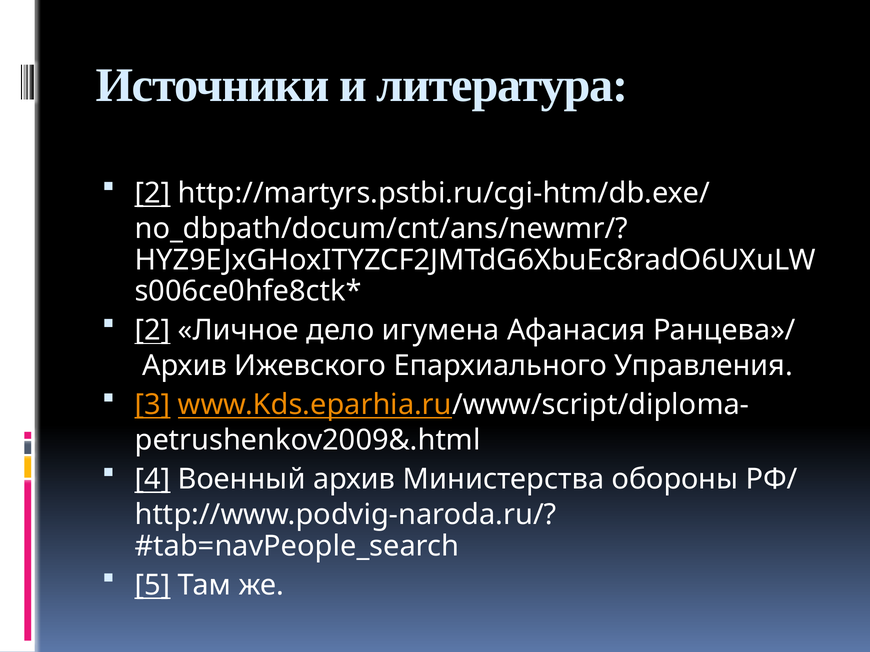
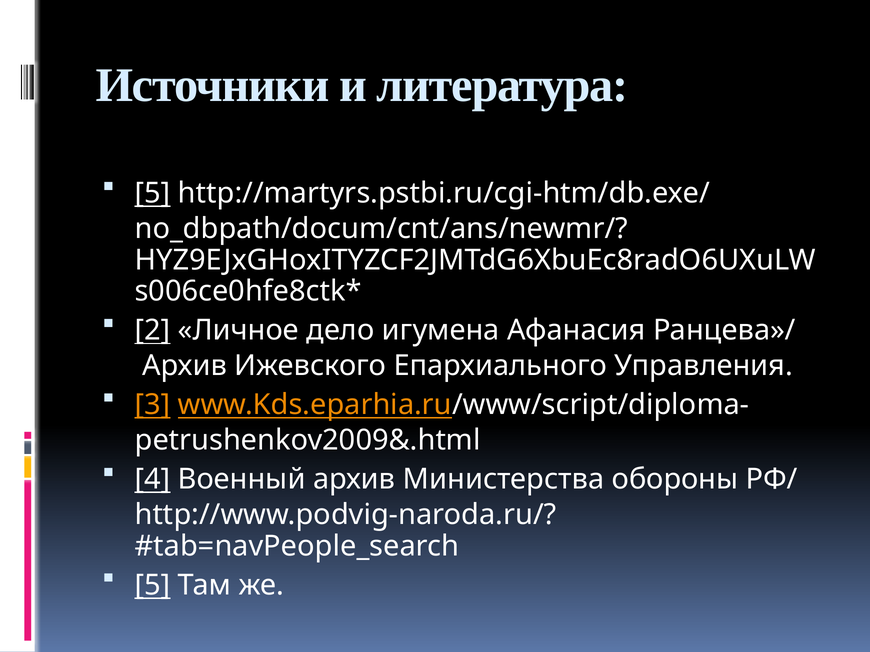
2: 2 -> 5 (153, 193)
